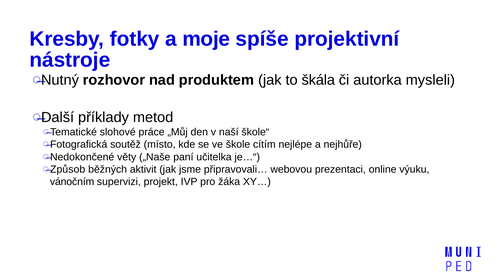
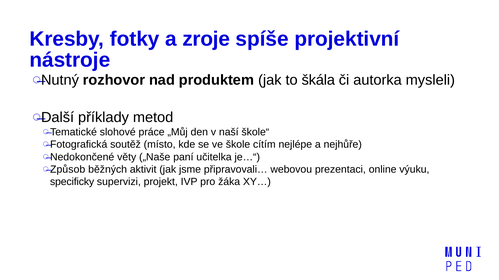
moje: moje -> zroje (206, 39)
vánočním: vánočním -> specificky (72, 182)
